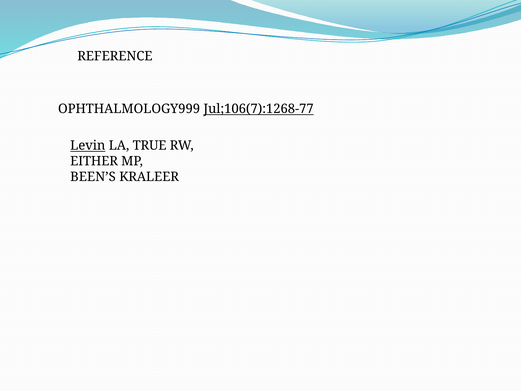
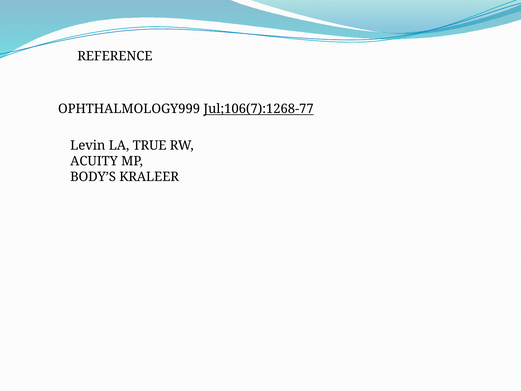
Levin underline: present -> none (88, 146)
EITHER: EITHER -> ACUITY (94, 161)
BEEN’S: BEEN’S -> BODY’S (93, 177)
